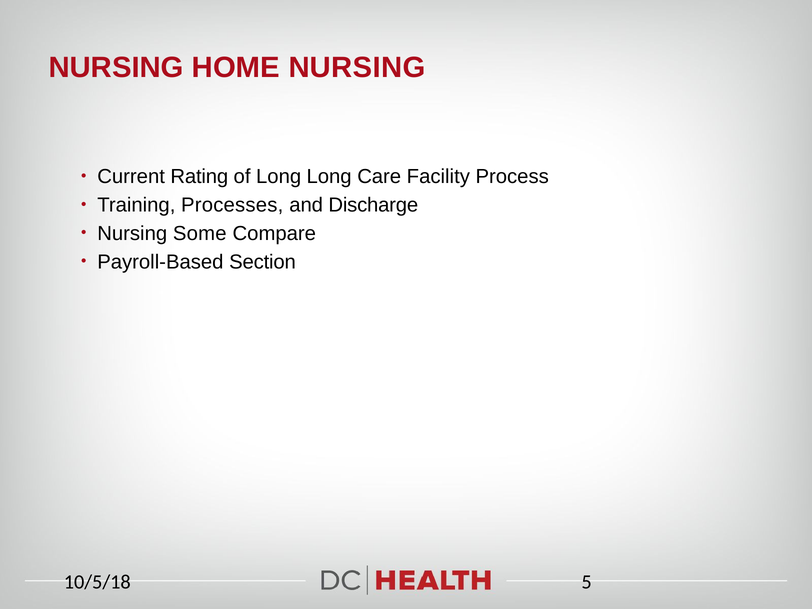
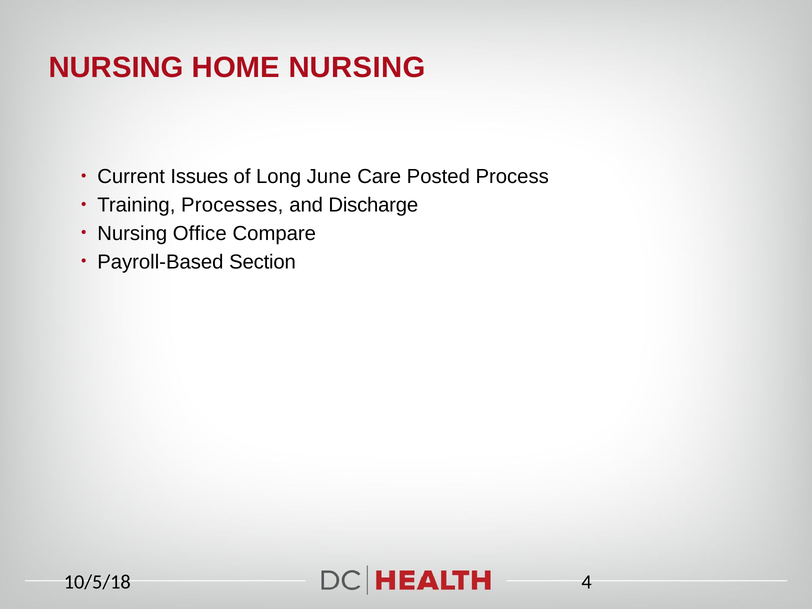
Rating: Rating -> Issues (199, 177)
Long Long: Long -> June (329, 177)
Facility: Facility -> Posted (438, 177)
Some: Some -> Office (200, 234)
5: 5 -> 4 (587, 582)
